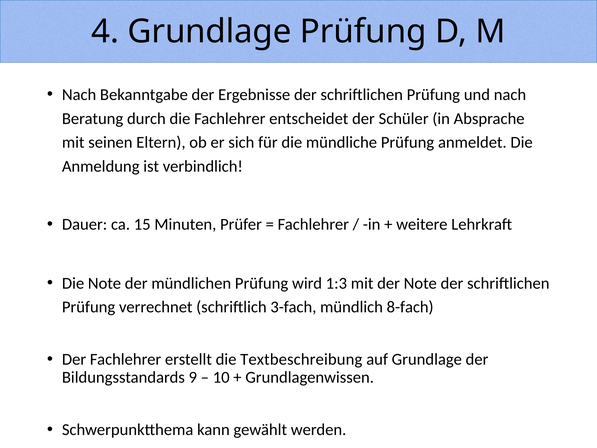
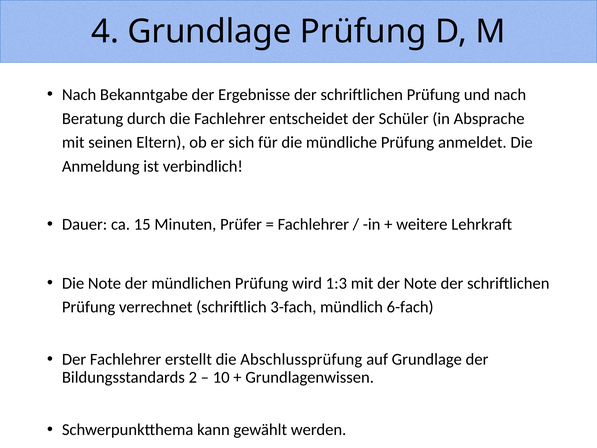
8-fach: 8-fach -> 6-fach (410, 307)
Textbeschreibung: Textbeschreibung -> Abschlussprüfung (301, 359)
9: 9 -> 2 (193, 377)
